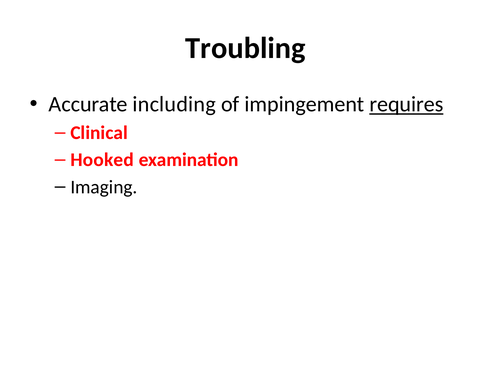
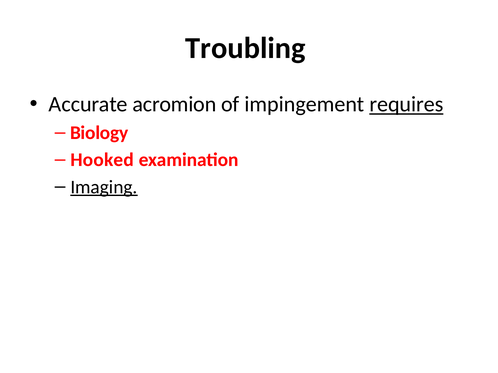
including: including -> acromion (174, 104)
Clinical: Clinical -> Biology (99, 133)
Imaging underline: none -> present (104, 187)
